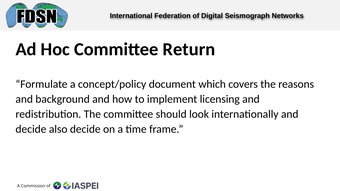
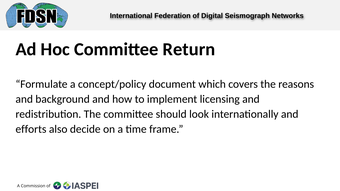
decide: decide -> efforts (31, 129)
